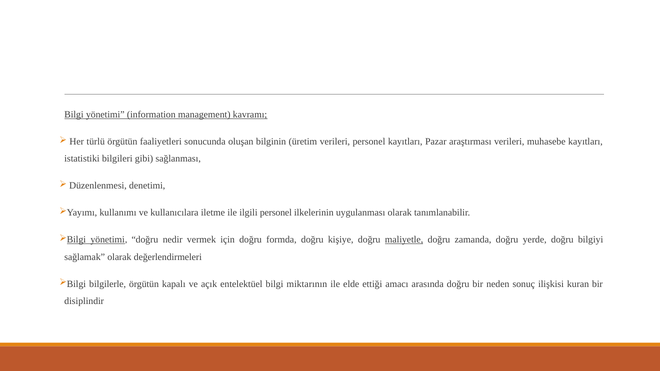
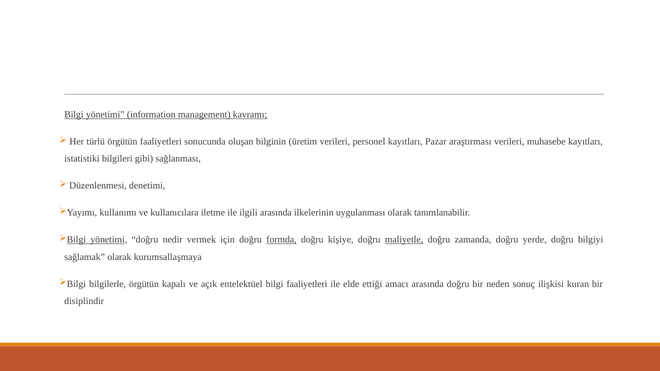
ilgili personel: personel -> arasında (276, 213)
formda underline: none -> present (281, 240)
değerlendirmeleri: değerlendirmeleri -> kurumsallaşmaya (168, 257)
bilgi miktarının: miktarının -> faaliyetleri (307, 284)
